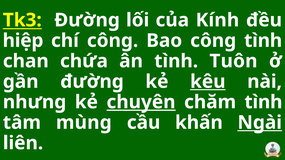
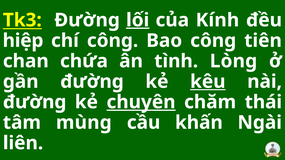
lối underline: none -> present (138, 20)
công tình: tình -> tiên (263, 41)
Tuôn: Tuôn -> Lòng (233, 61)
nhưng: nhưng -> đường (35, 102)
chăm tình: tình -> thái (263, 102)
Ngài underline: present -> none (260, 123)
